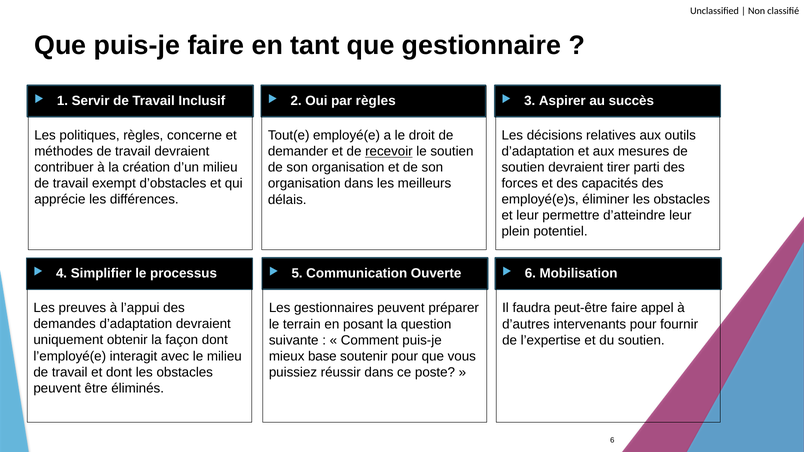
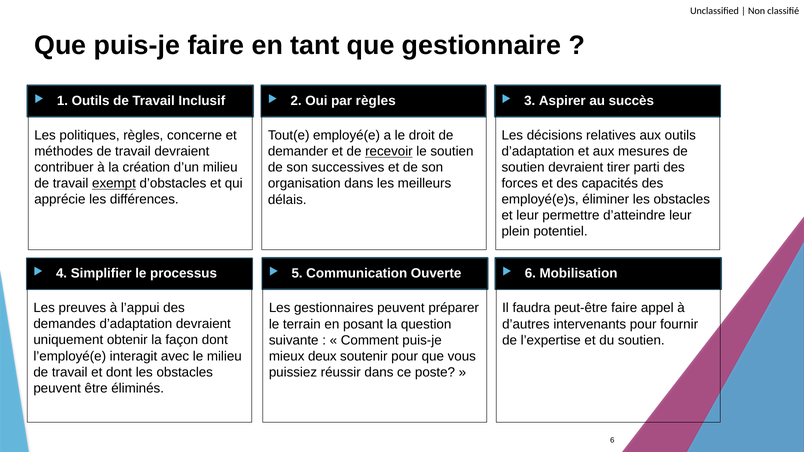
1 Servir: Servir -> Outils (91, 101)
organisation: organisation -> successives (348, 168)
exempt underline: none -> present (114, 184)
base: base -> deux (322, 356)
